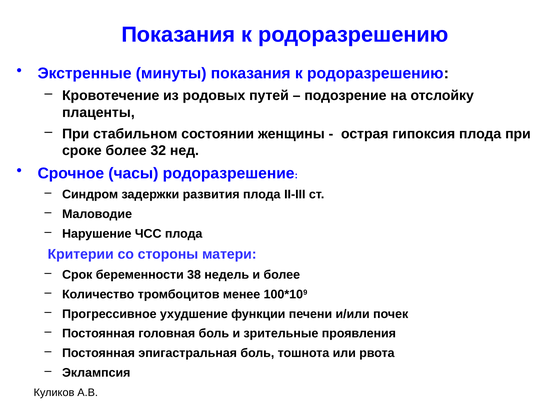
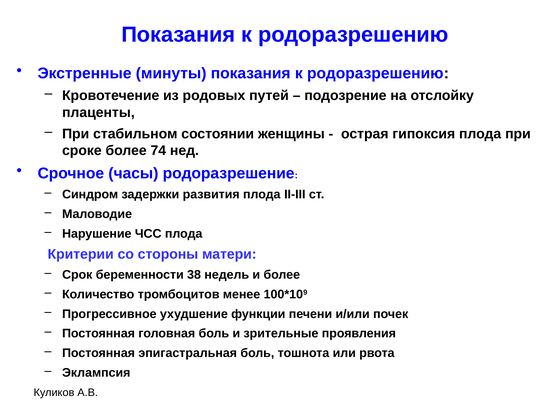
32: 32 -> 74 (158, 151)
